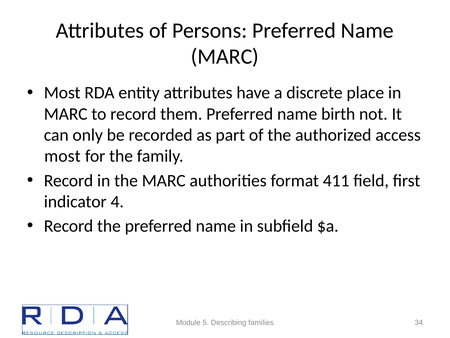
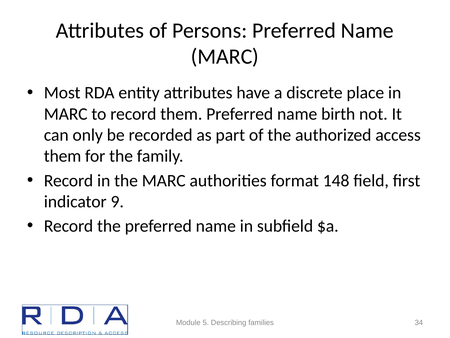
most: most -> them (63, 156)
411: 411 -> 148 (336, 180)
4: 4 -> 9 (117, 201)
